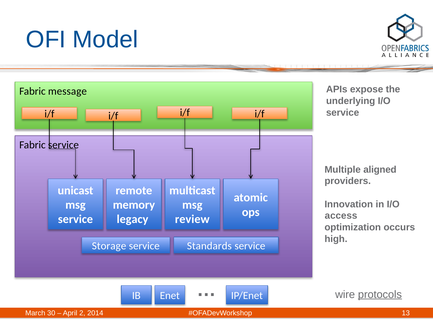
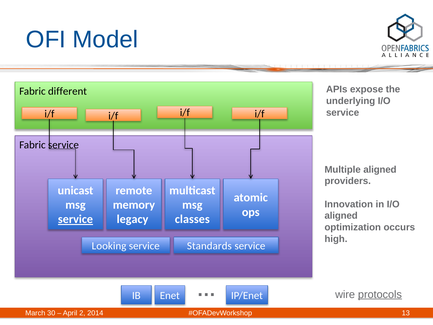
message: message -> different (67, 91)
access: access -> aligned (341, 216)
service underline: none -> present (75, 219)
review: review -> classes (192, 219)
Storage: Storage -> Looking (109, 246)
